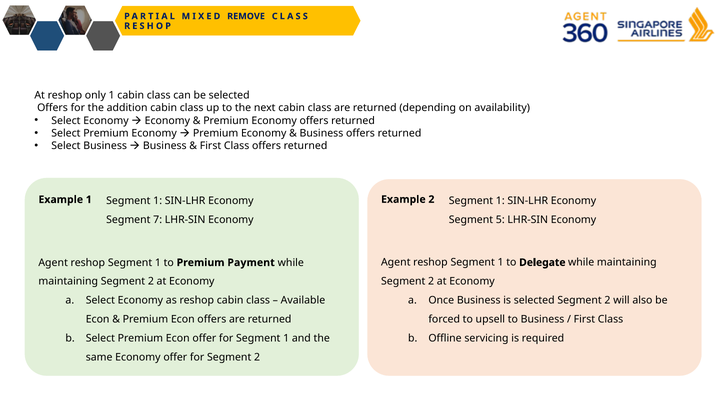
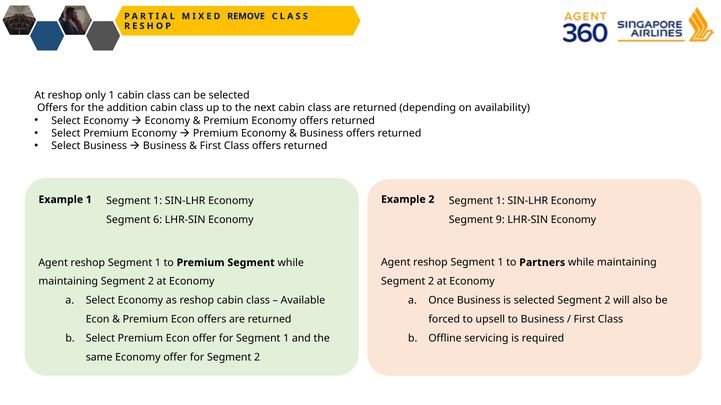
5: 5 -> 9 (500, 220)
7: 7 -> 6 (158, 220)
Delegate: Delegate -> Partners (542, 263)
Premium Payment: Payment -> Segment (251, 263)
